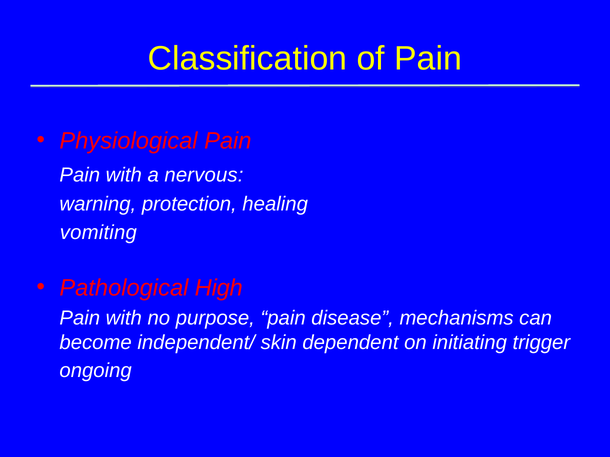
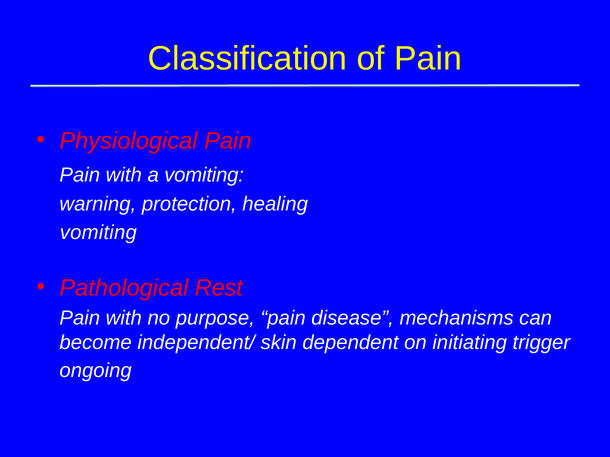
a nervous: nervous -> vomiting (204, 175)
High: High -> Rest (219, 288)
